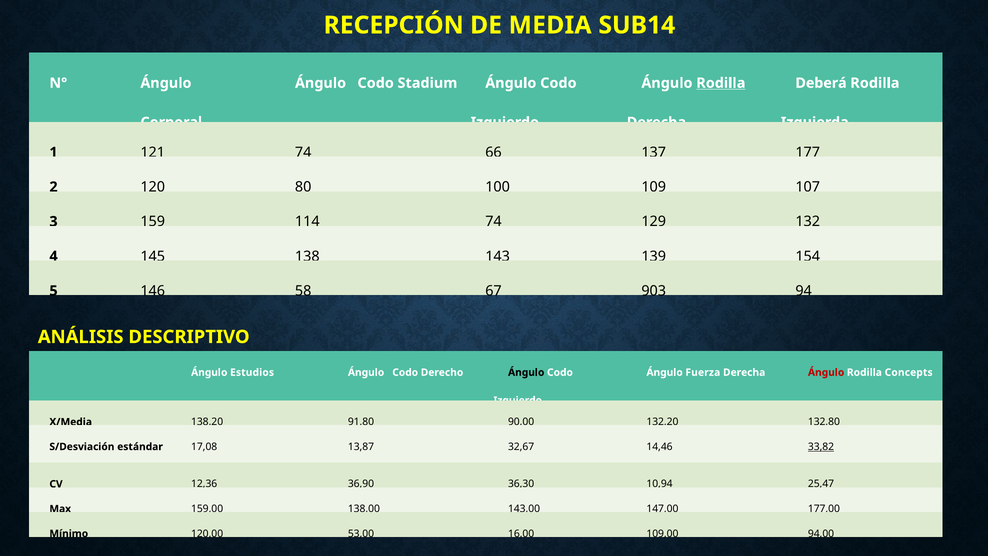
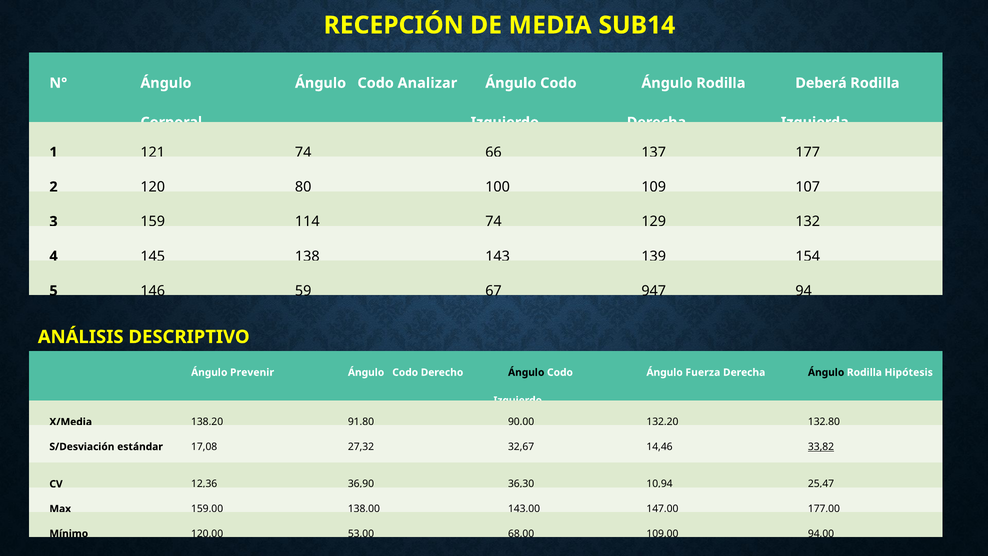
Stadium: Stadium -> Analizar (427, 83)
Rodilla underline: present -> none (721, 83)
58: 58 -> 59 (303, 291)
903: 903 -> 947 (654, 291)
Estudios: Estudios -> Prevenir (252, 372)
Ángulo colour: red -> black (826, 372)
Concepts: Concepts -> Hipótesis (909, 372)
13,87: 13,87 -> 27,32 (361, 447)
16,00: 16,00 -> 68,00 (521, 533)
